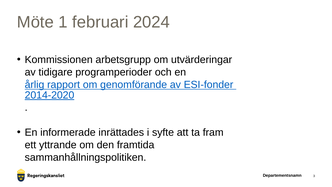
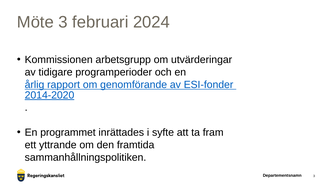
Möte 1: 1 -> 3 (63, 22)
informerade: informerade -> programmet (68, 132)
